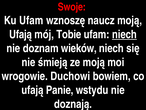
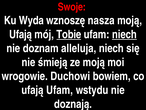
Ku Ufam: Ufam -> Wyda (31, 20)
naucz: naucz -> nasza (101, 20)
Tobie underline: none -> present (69, 34)
wieków: wieków -> alleluja (79, 48)
ufają Panie: Panie -> Ufam (60, 90)
